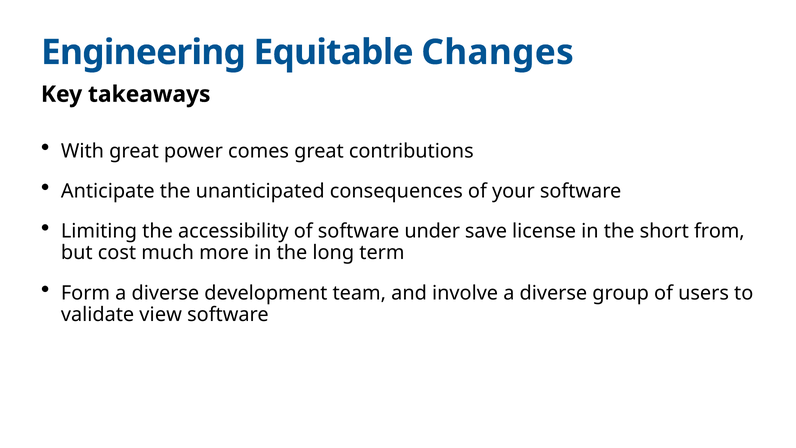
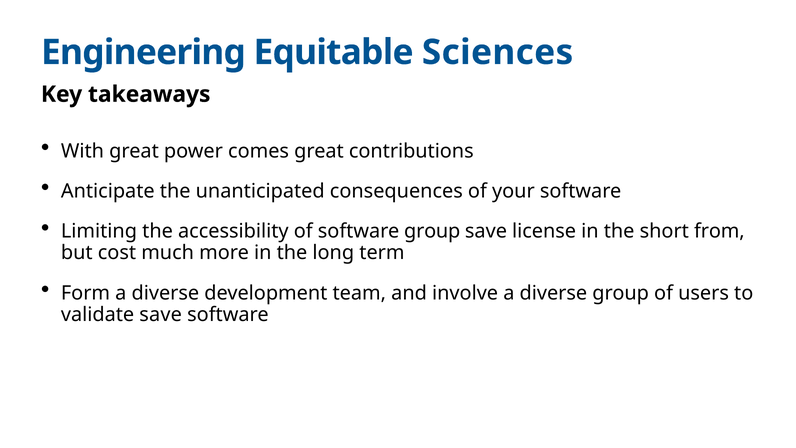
Changes: Changes -> Sciences (498, 52)
software under: under -> group (432, 231)
validate view: view -> save (161, 314)
